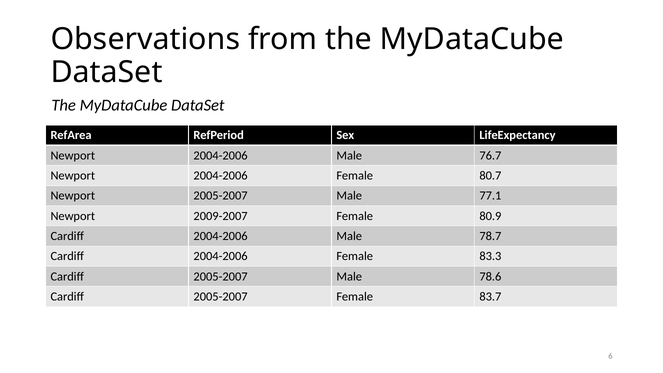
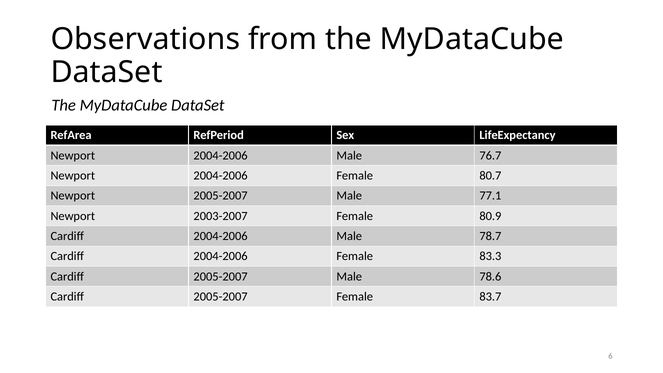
2009-2007: 2009-2007 -> 2003-2007 (221, 216)
